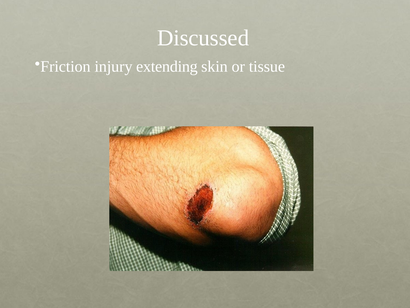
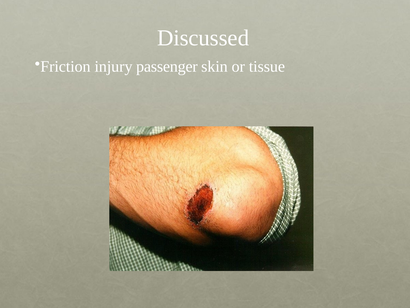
extending: extending -> passenger (167, 67)
